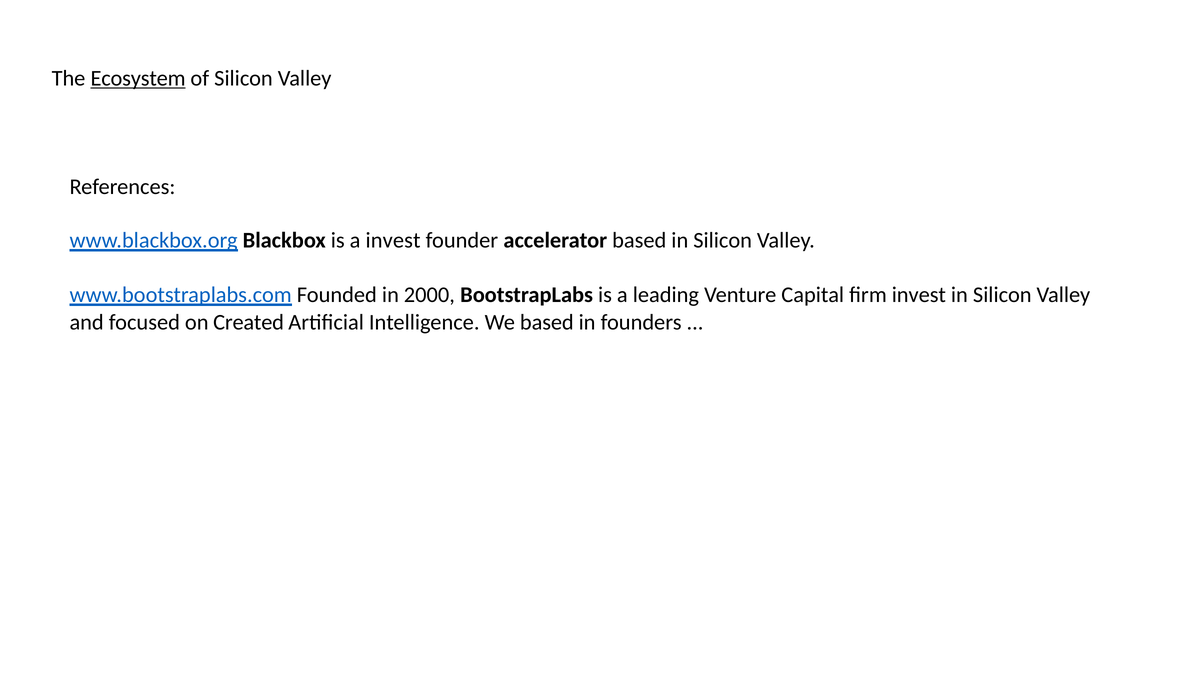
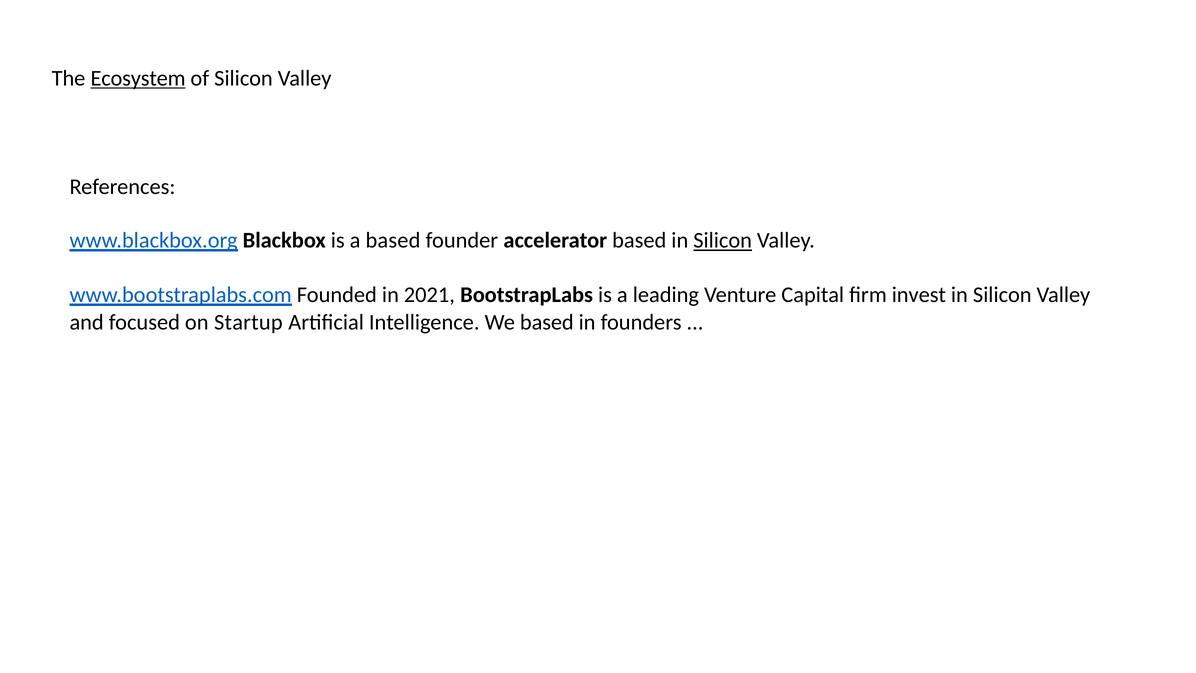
a invest: invest -> based (393, 240)
Silicon underline: none -> present (723, 240)
2000: 2000 -> 2021 (429, 295)
Created: Created -> Startup (248, 322)
